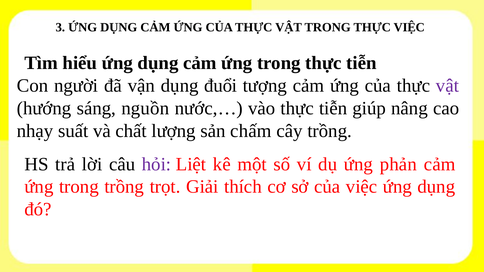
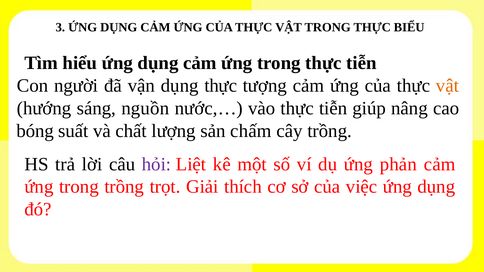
THỰC VIỆC: VIỆC -> BIỂU (409, 27)
dụng đuổi: đuổi -> thực (221, 86)
vật colour: purple -> orange (447, 86)
nhạy: nhạy -> bóng (35, 131)
